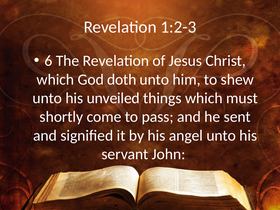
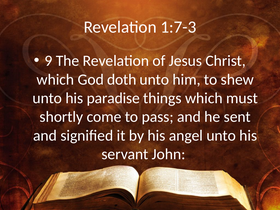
1:2-3: 1:2-3 -> 1:7-3 (178, 27)
6: 6 -> 9 (48, 61)
unveiled: unveiled -> paradise (113, 98)
